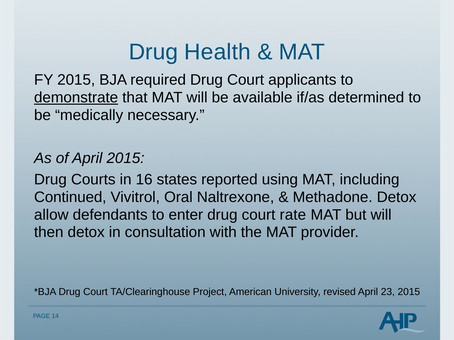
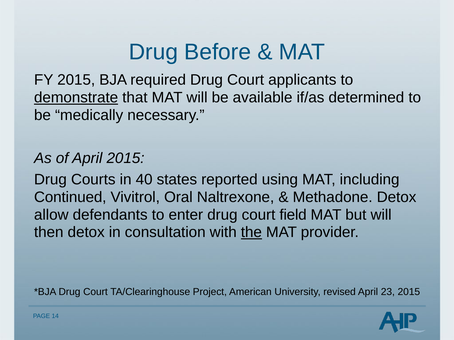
Health: Health -> Before (218, 52)
16: 16 -> 40 (144, 180)
rate: rate -> field (293, 215)
the underline: none -> present (251, 233)
